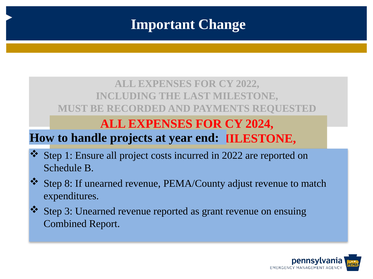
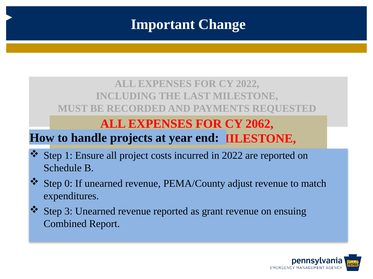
2024: 2024 -> 2062 (259, 124)
8: 8 -> 0 (69, 184)
